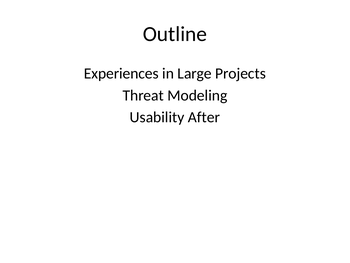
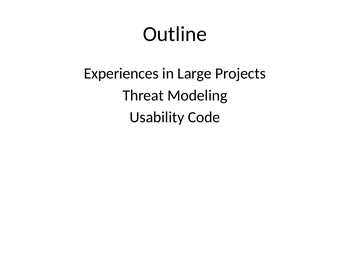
After: After -> Code (204, 117)
